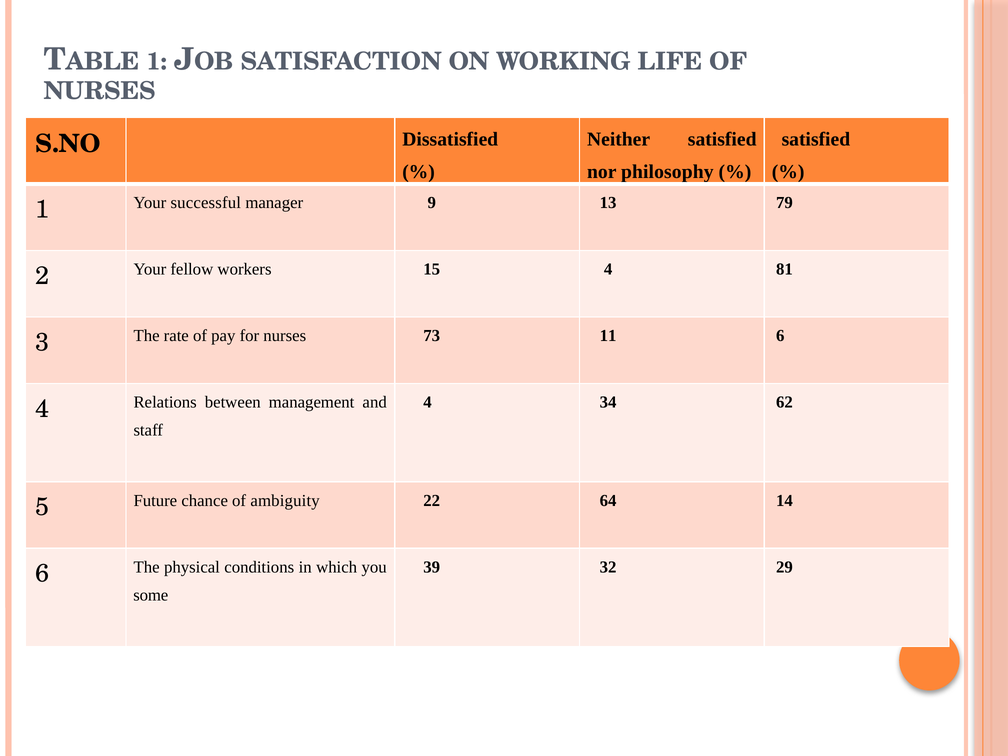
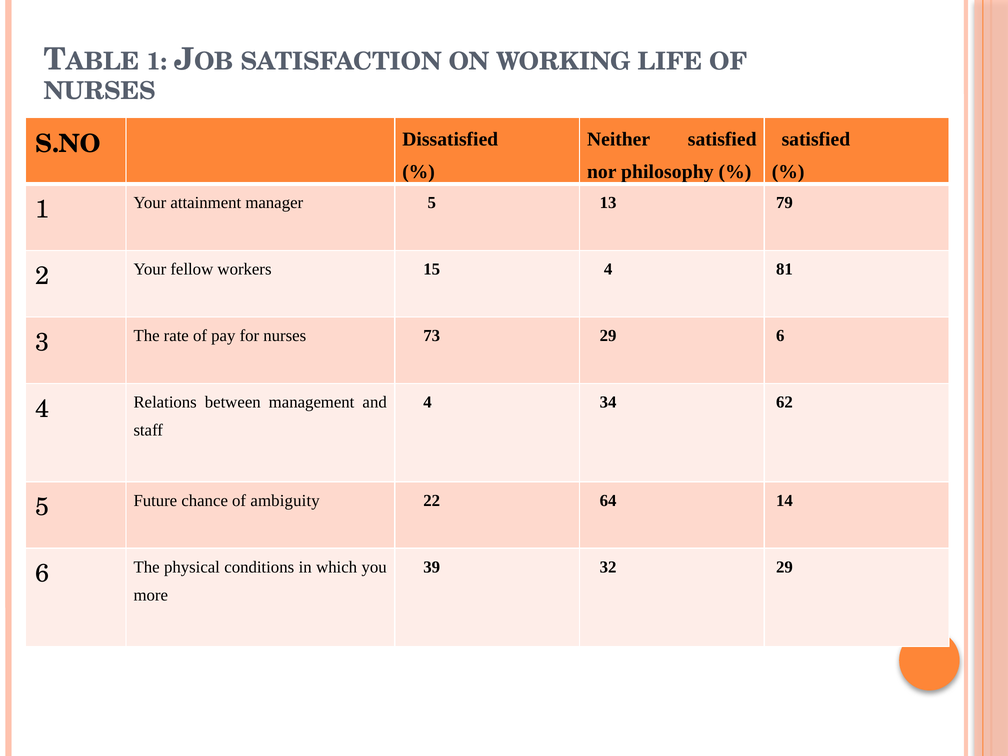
successful: successful -> attainment (206, 203)
manager 9: 9 -> 5 (432, 203)
73 11: 11 -> 29 (608, 336)
some: some -> more (151, 595)
